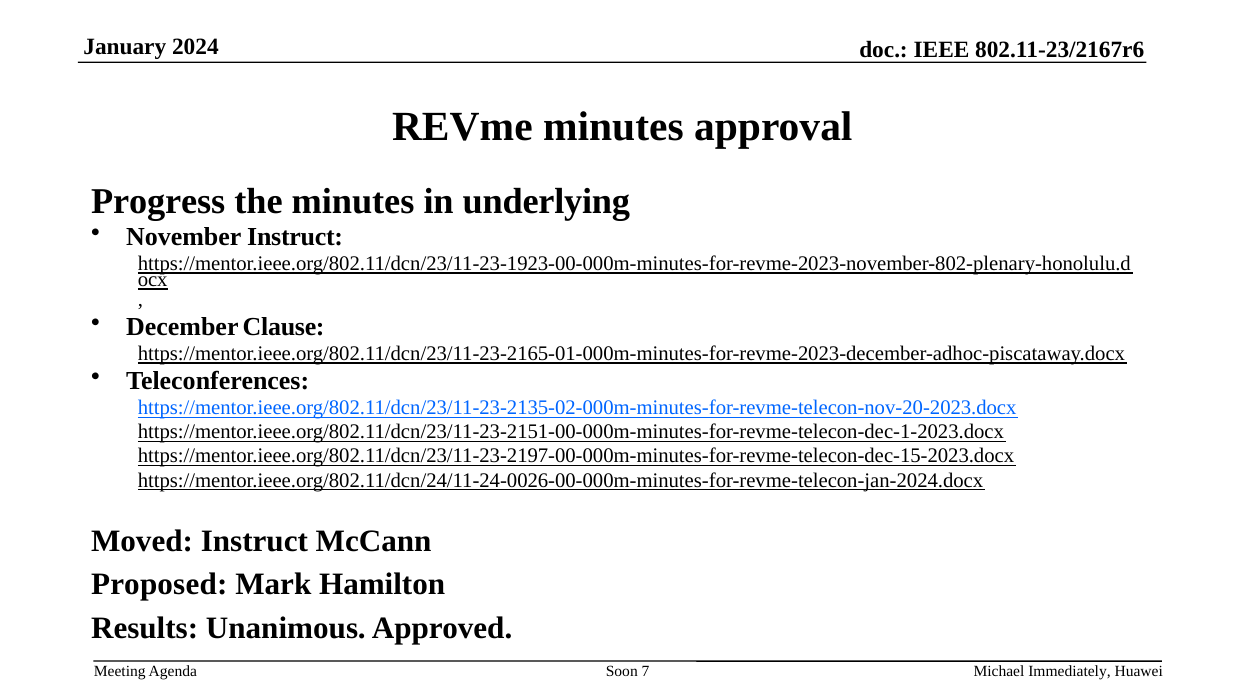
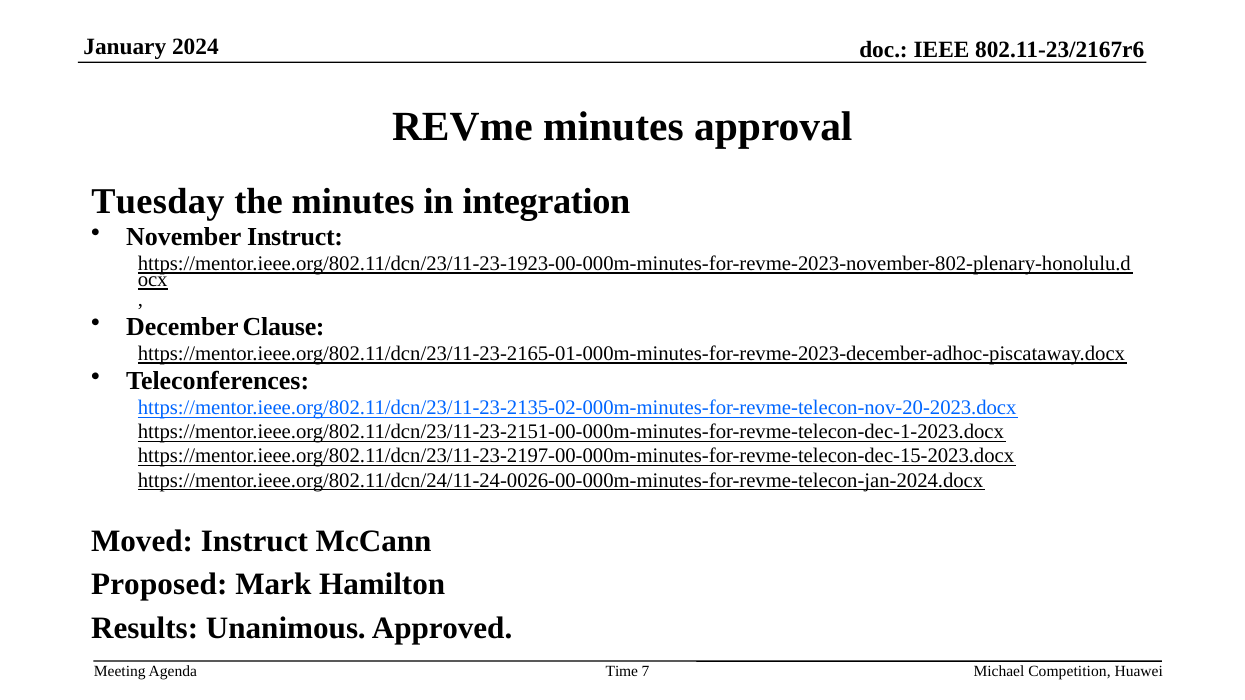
Progress: Progress -> Tuesday (158, 202)
underlying: underlying -> integration (546, 202)
Soon: Soon -> Time (622, 672)
Immediately: Immediately -> Competition (1069, 672)
